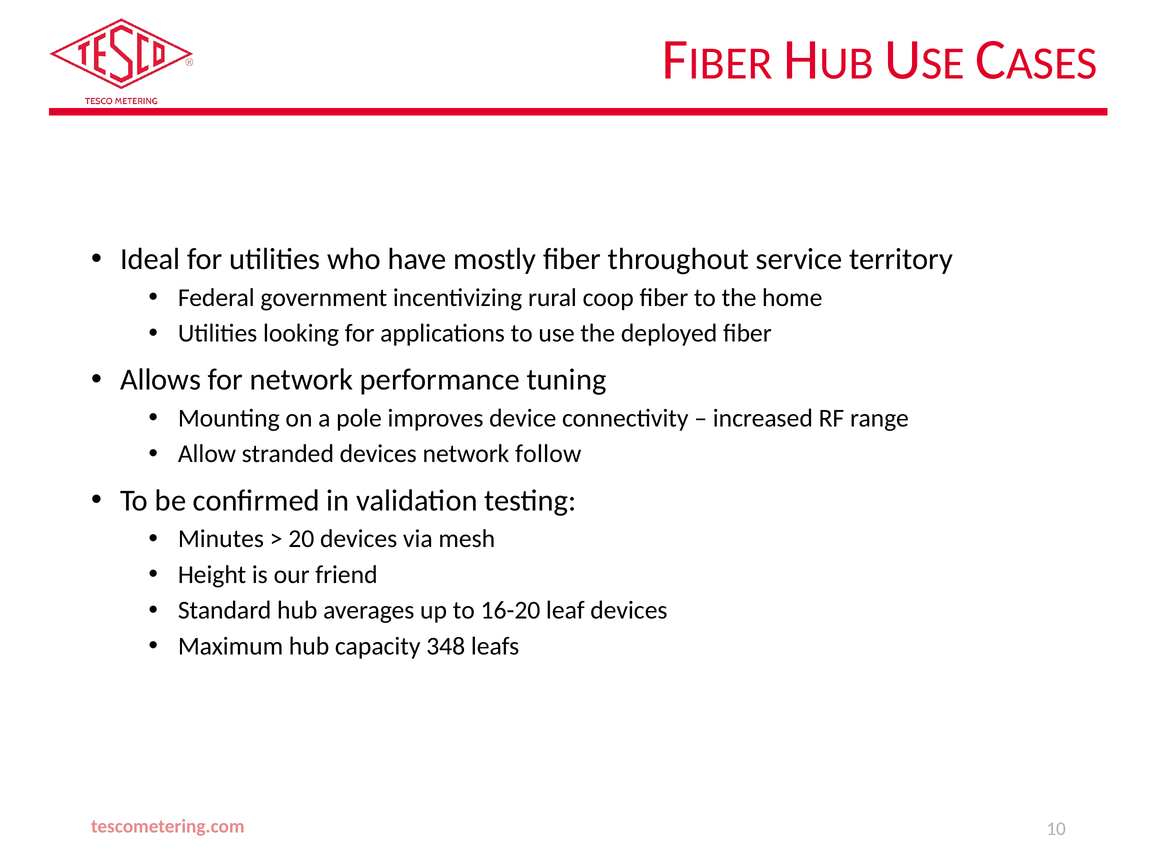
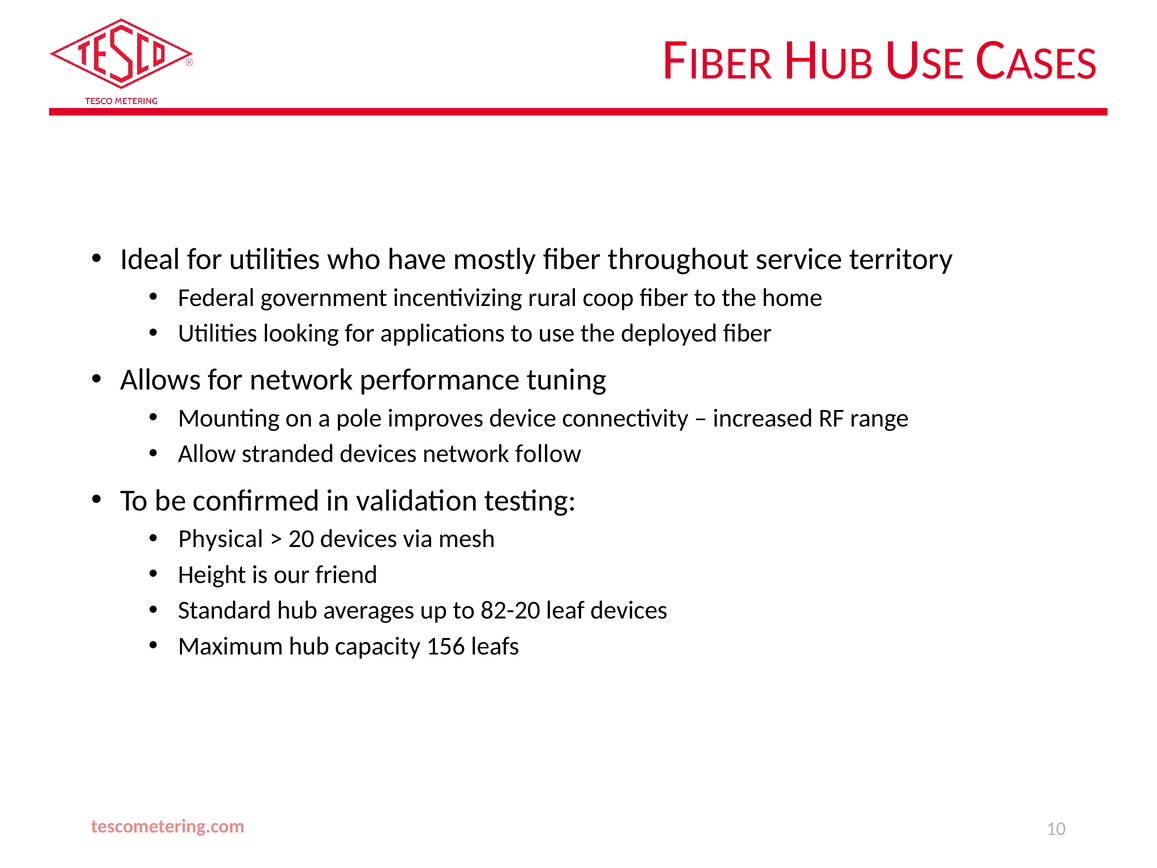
Minutes: Minutes -> Physical (221, 539)
16-20: 16-20 -> 82-20 (510, 610)
348: 348 -> 156 (446, 646)
